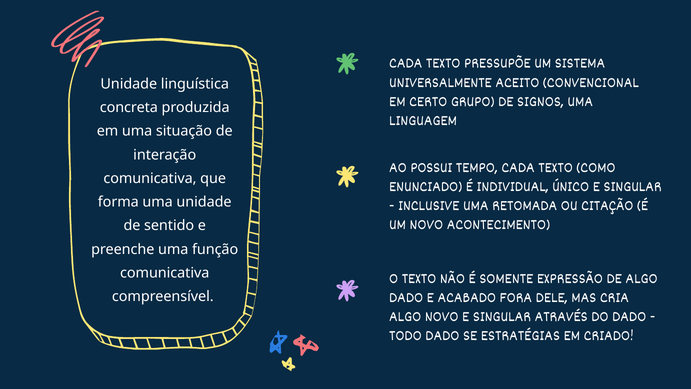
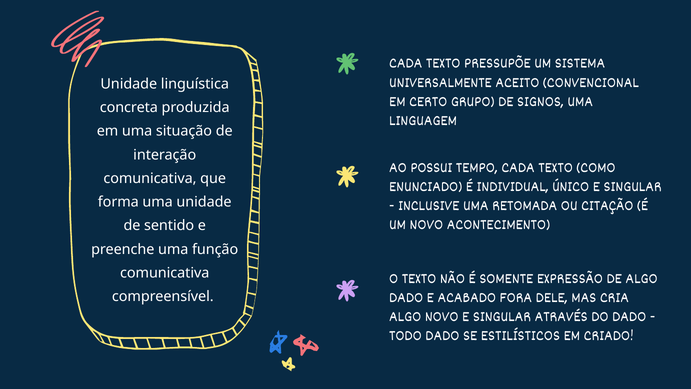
ESTRATÉGIAS: ESTRATÉGIAS -> ESTILÍSTICOS (520, 335)
